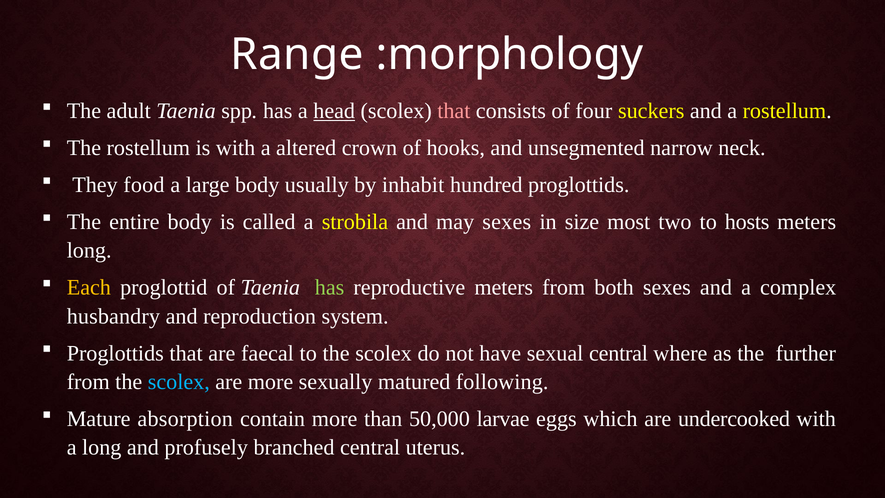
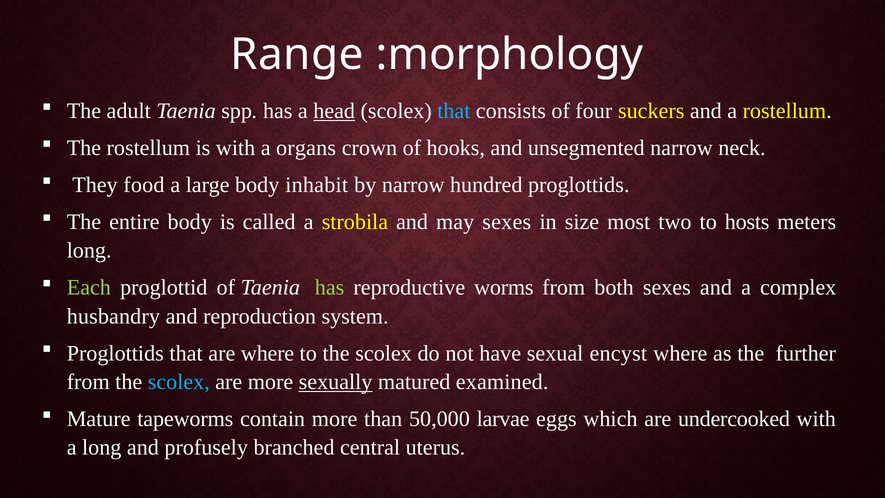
that colour: pink -> light blue (454, 111)
altered: altered -> organs (306, 148)
usually: usually -> inhabit (317, 185)
by inhabit: inhabit -> narrow (413, 185)
Each colour: yellow -> light green (89, 287)
reproductive meters: meters -> worms (504, 287)
are faecal: faecal -> where (268, 353)
sexual central: central -> encyst (618, 353)
sexually underline: none -> present (336, 382)
following: following -> examined (502, 382)
absorption: absorption -> tapeworms (185, 419)
